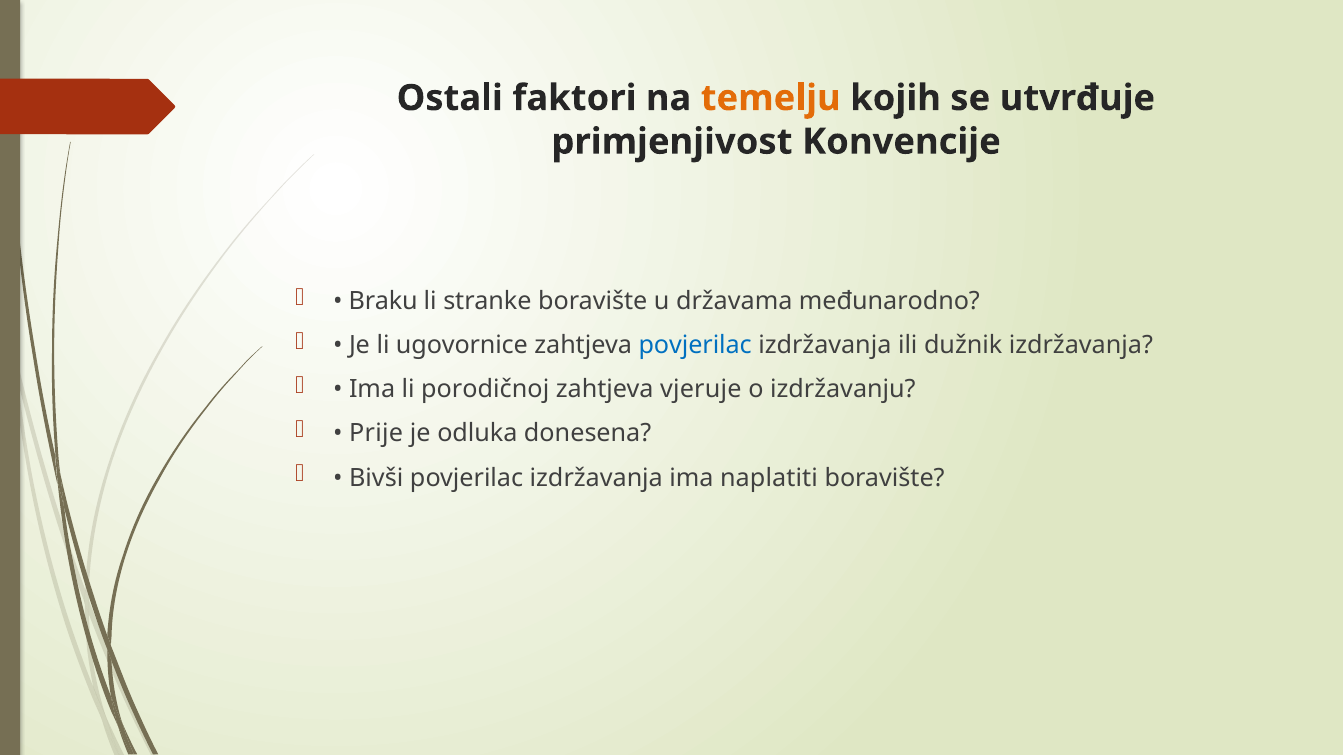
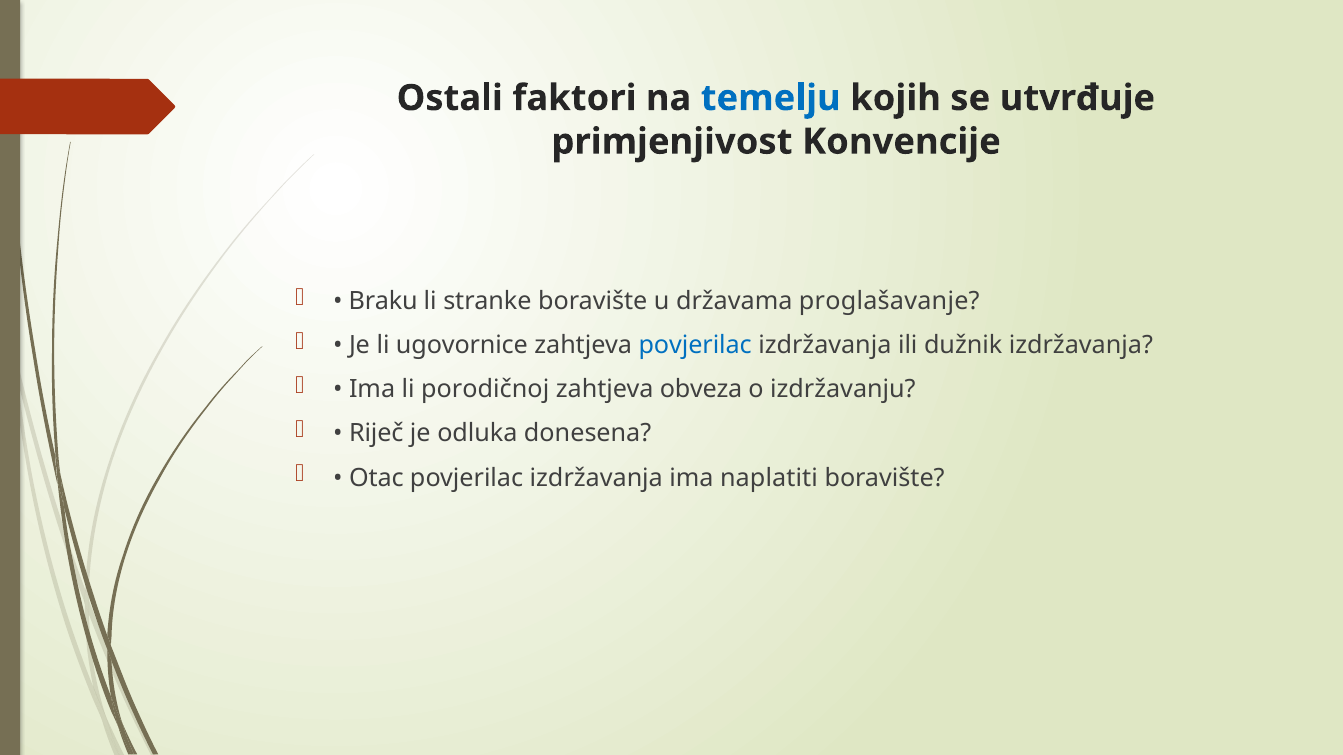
temelju colour: orange -> blue (771, 98)
međunarodno: međunarodno -> proglašavanje (889, 301)
vjeruje: vjeruje -> obveza (701, 390)
Prije: Prije -> Riječ (376, 434)
Bivši: Bivši -> Otac (376, 478)
